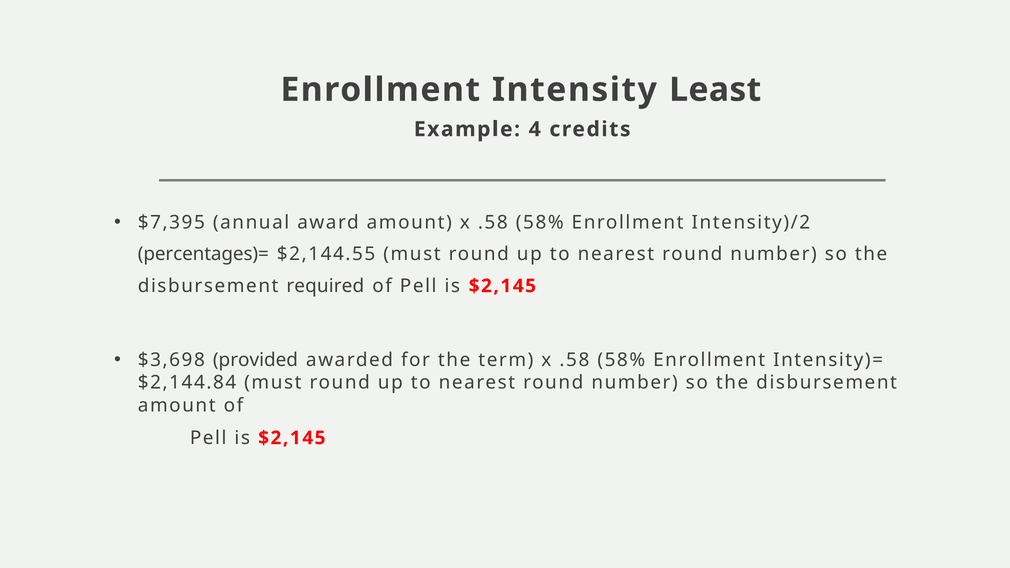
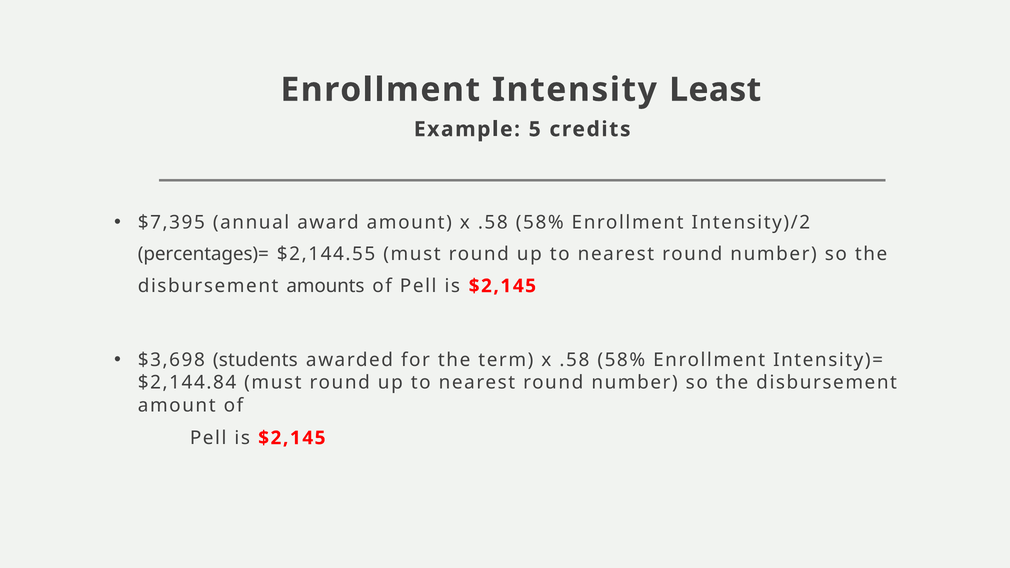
4: 4 -> 5 (535, 129)
required: required -> amounts (325, 286)
provided: provided -> students (255, 360)
